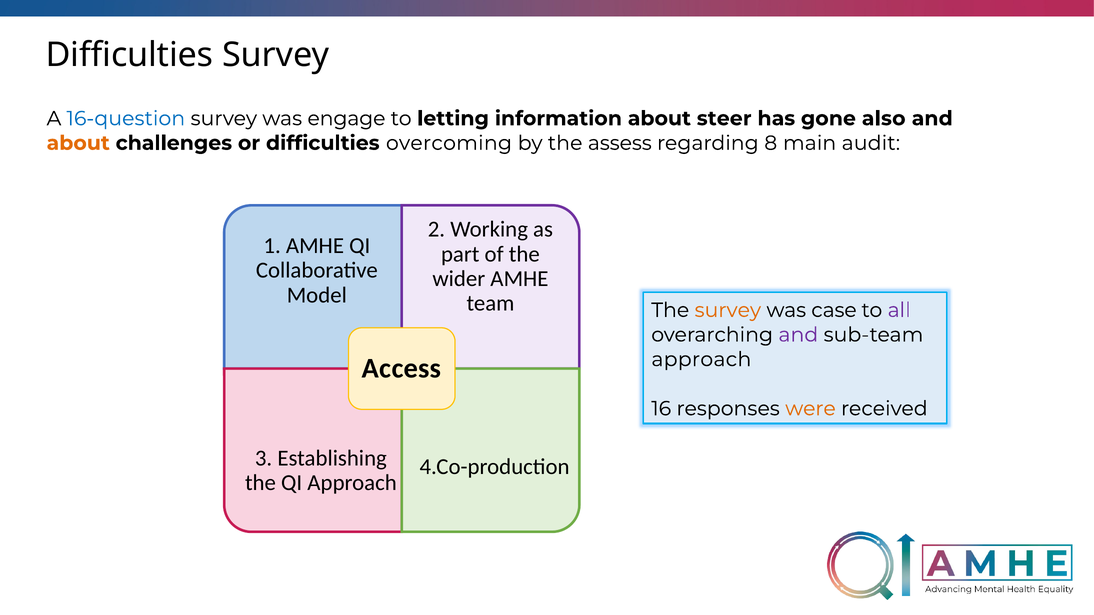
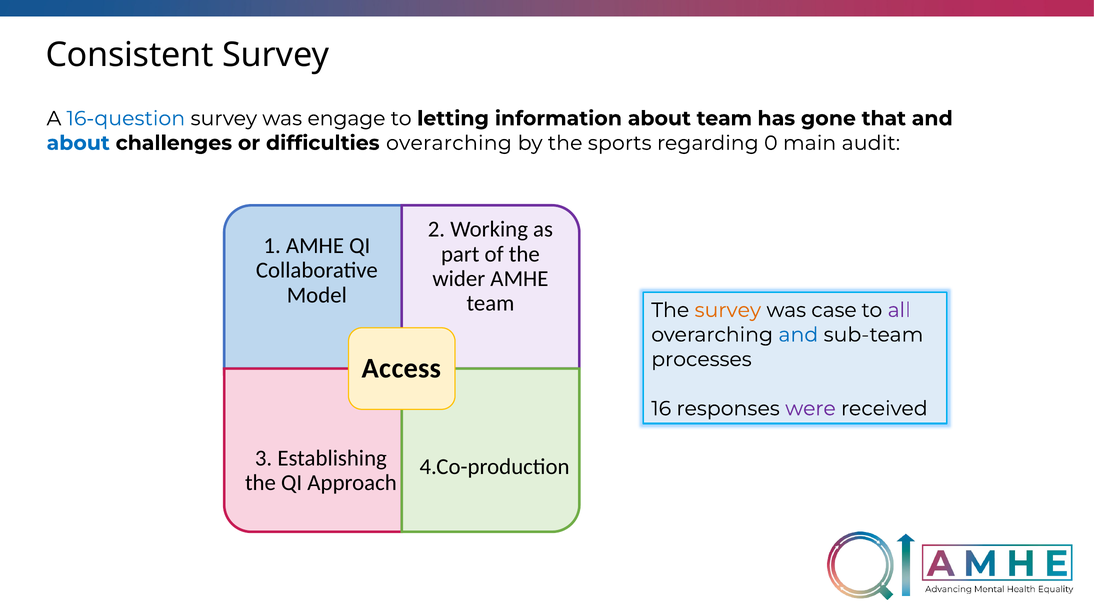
Difficulties: Difficulties -> Consistent (130, 55)
about steer: steer -> team (724, 119)
also: also -> that (884, 119)
about colour: orange -> blue (78, 143)
difficulties overcoming: overcoming -> overarching (449, 143)
assess: assess -> sports (620, 143)
8: 8 -> 0 (771, 143)
and colour: purple -> blue (798, 335)
approach: approach -> processes (701, 360)
were colour: orange -> purple (811, 409)
